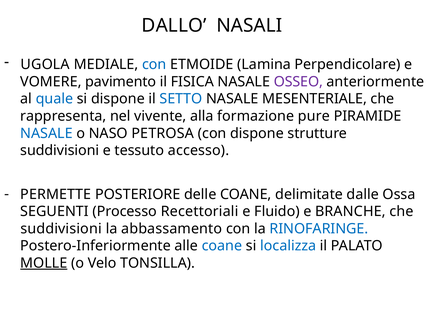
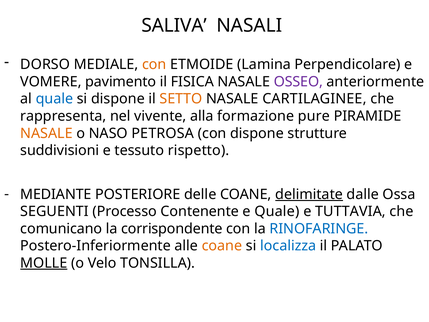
DALLO: DALLO -> SALIVA (174, 26)
UGOLA: UGOLA -> DORSO (45, 65)
con colour: blue -> orange (154, 65)
SETTO colour: blue -> orange (181, 99)
MESENTERIALE: MESENTERIALE -> CARTILAGINEE (315, 99)
NASALE colour: blue -> orange (47, 133)
accesso: accesso -> rispetto (199, 150)
PERMETTE: PERMETTE -> MEDIANTE (56, 194)
delimitate underline: none -> present (309, 194)
Recettoriali: Recettoriali -> Contenente (200, 211)
e Fluido: Fluido -> Quale (277, 211)
BRANCHE: BRANCHE -> TUTTAVIA (350, 211)
suddivisioni: suddivisioni -> comunicano (61, 229)
abbassamento: abbassamento -> corrispondente (172, 229)
coane colour: blue -> orange (222, 246)
